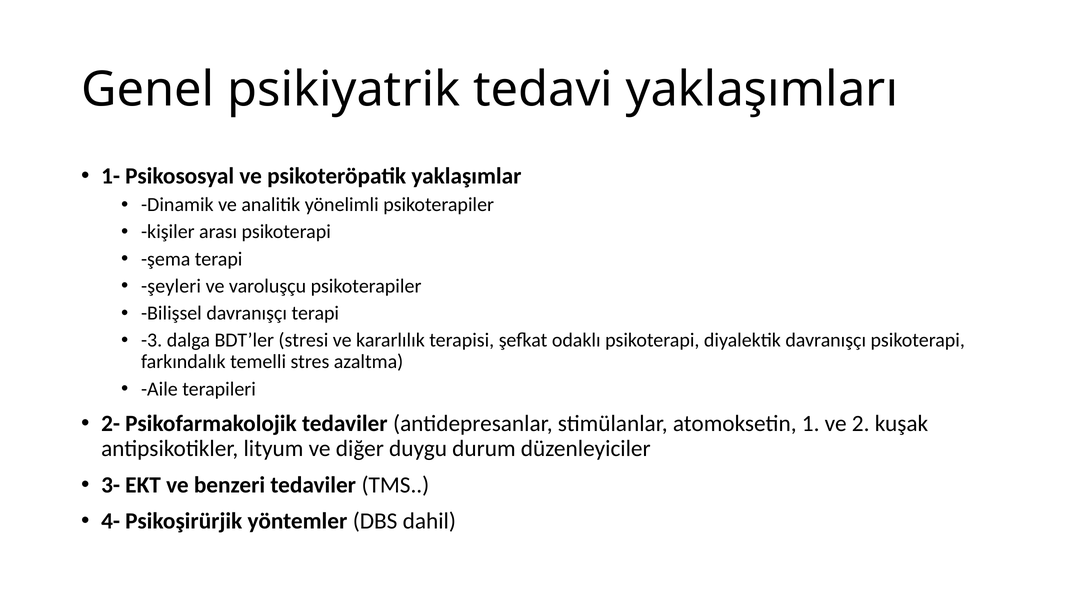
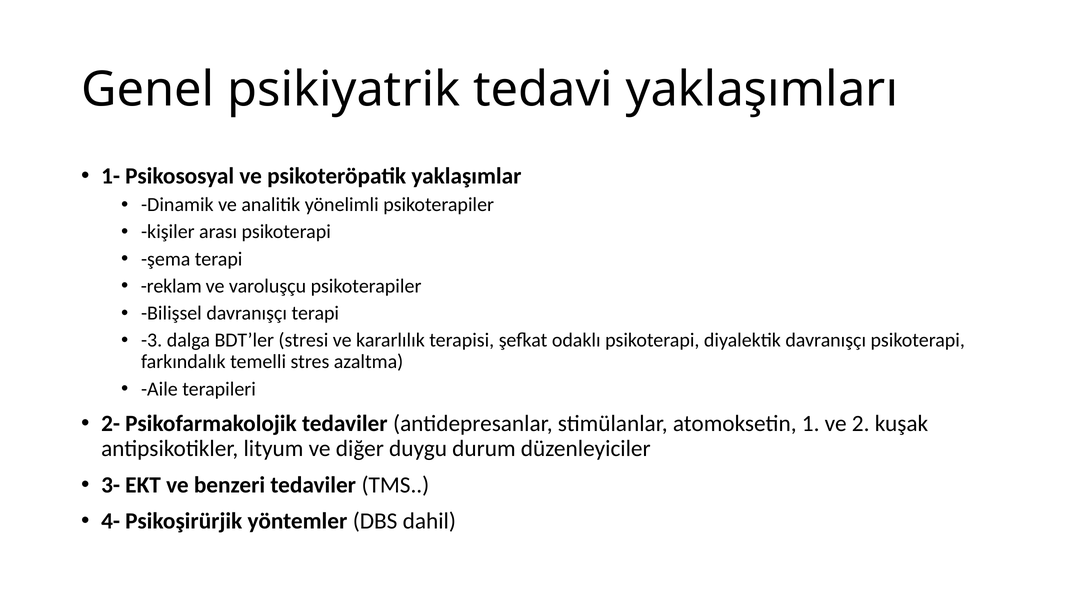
şeyleri: şeyleri -> reklam (171, 286)
